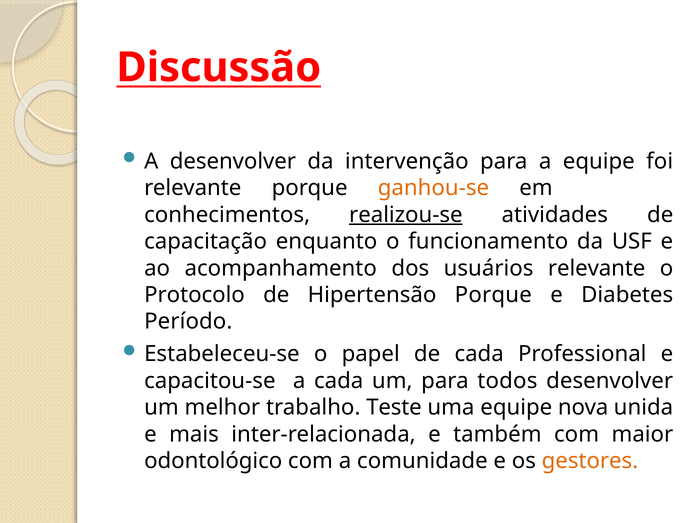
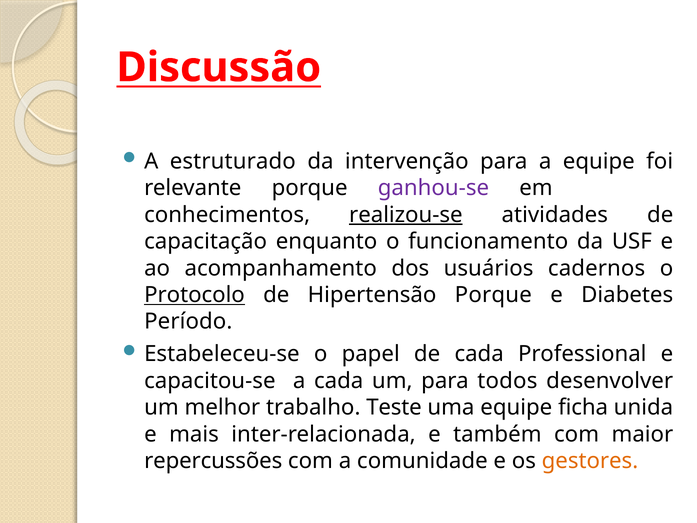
A desenvolver: desenvolver -> estruturado (233, 161)
ganhou-se colour: orange -> purple (433, 188)
usuários relevante: relevante -> cadernos (597, 268)
Protocolo underline: none -> present (194, 295)
nova: nova -> ficha (583, 407)
odontológico: odontológico -> repercussões (213, 461)
